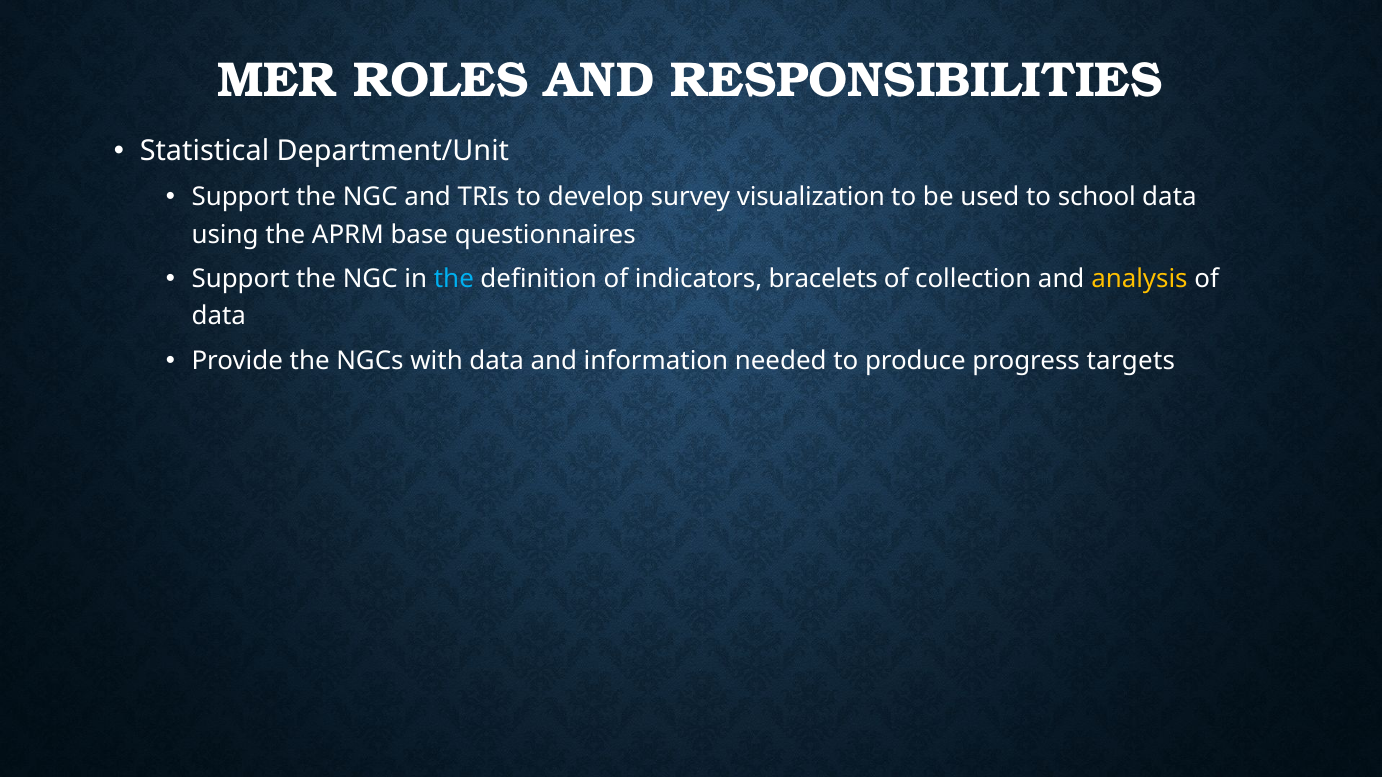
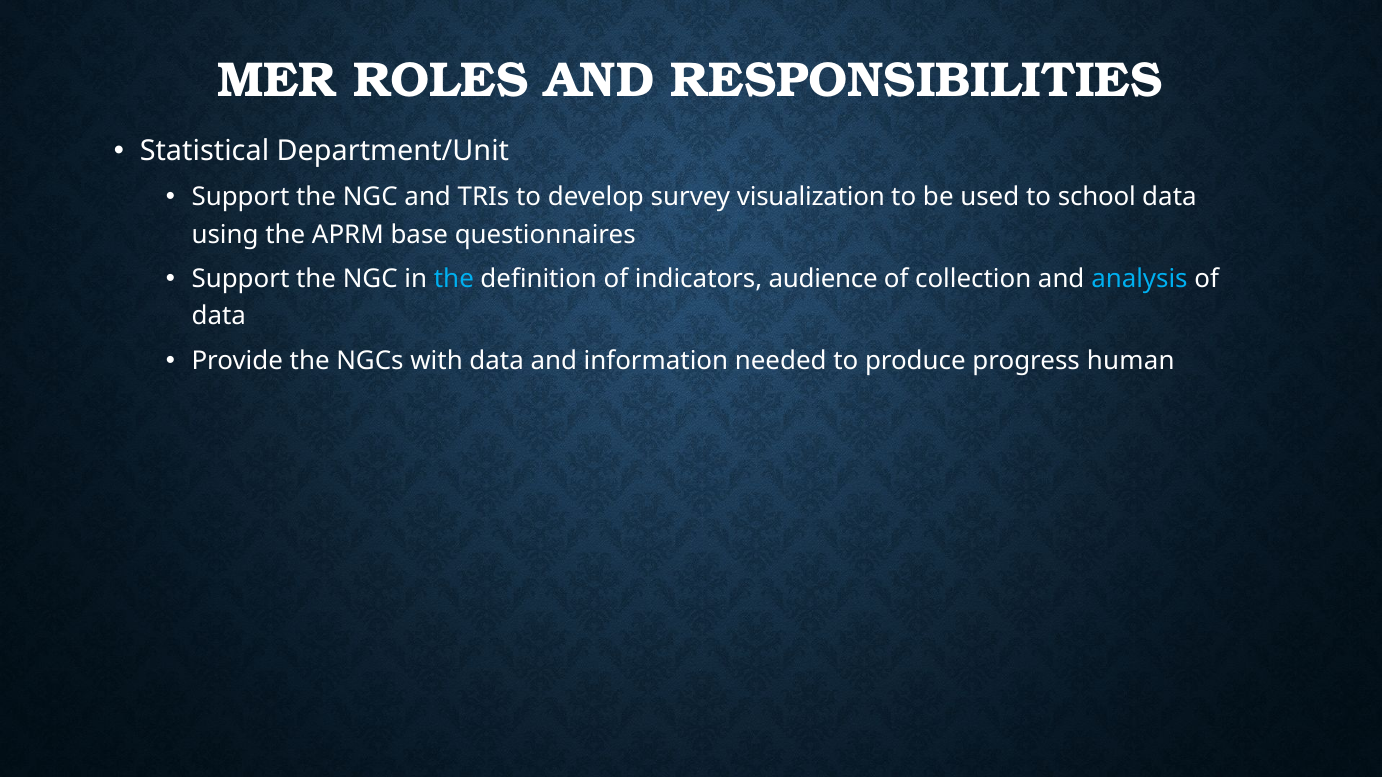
bracelets: bracelets -> audience (823, 279)
analysis colour: yellow -> light blue (1139, 279)
targets: targets -> human (1131, 361)
